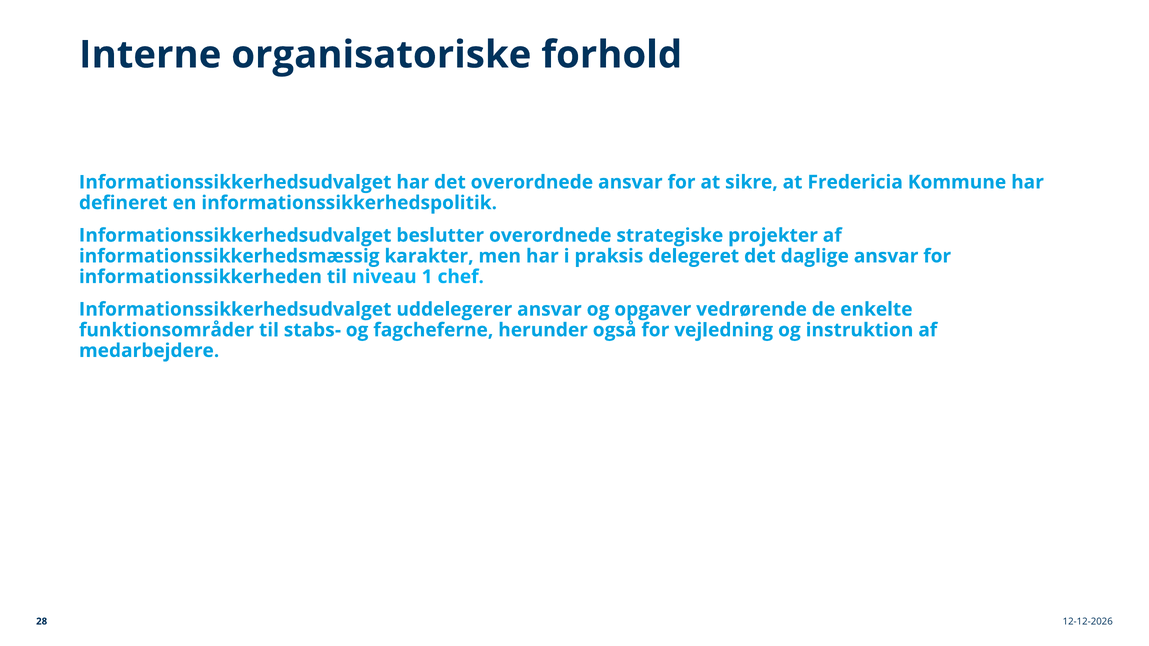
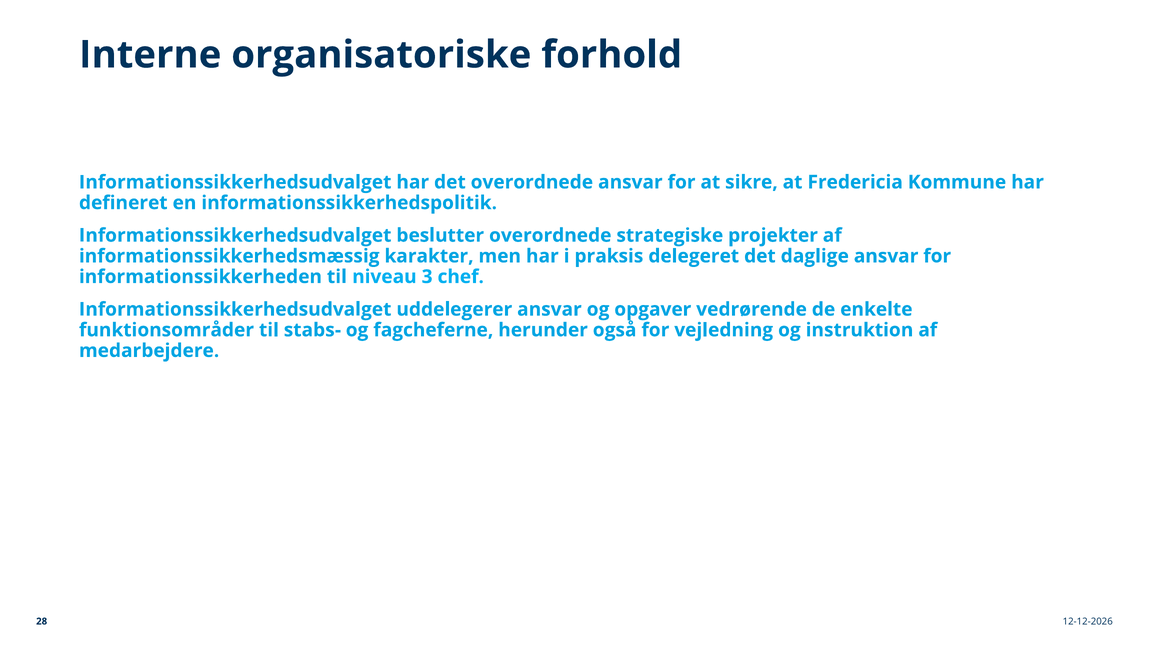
1: 1 -> 3 (427, 277)
